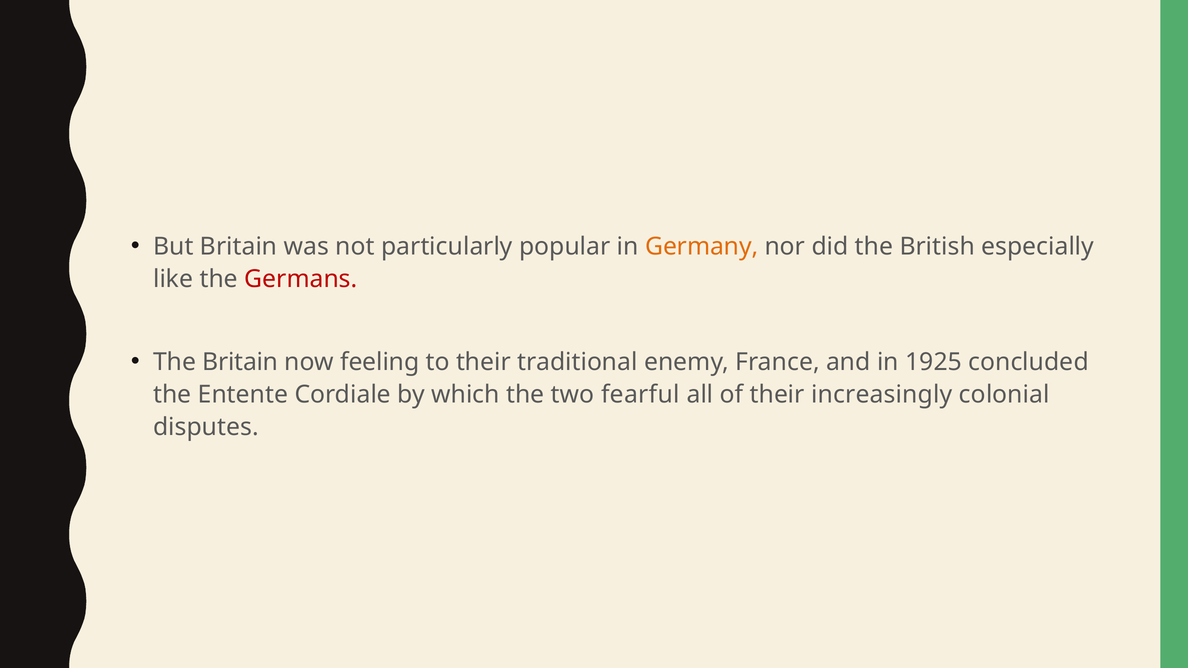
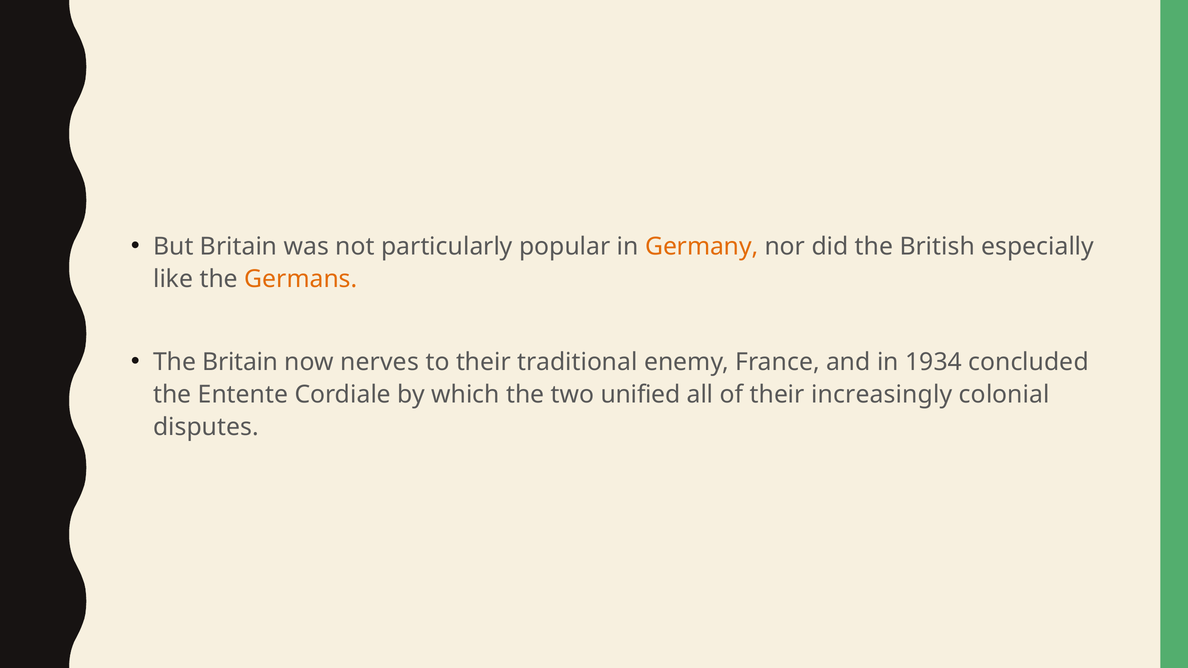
Germans colour: red -> orange (301, 279)
feeling: feeling -> nerves (380, 362)
1925: 1925 -> 1934 (934, 362)
fearful: fearful -> unified (641, 395)
